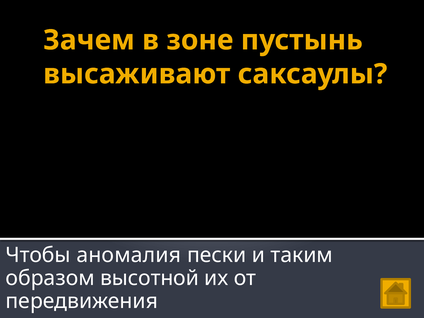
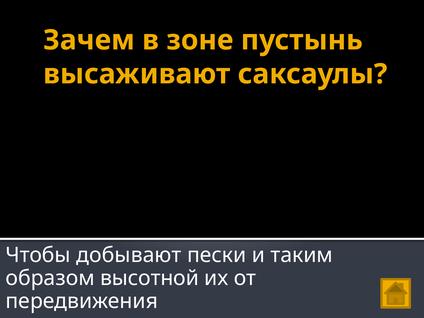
аномалия: аномалия -> добывают (129, 255)
